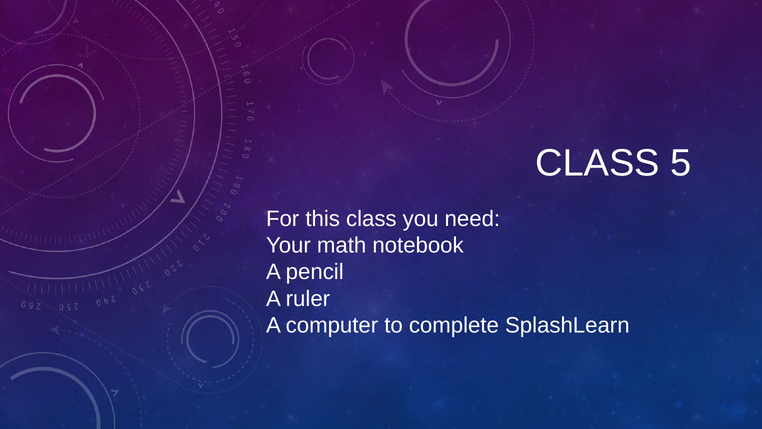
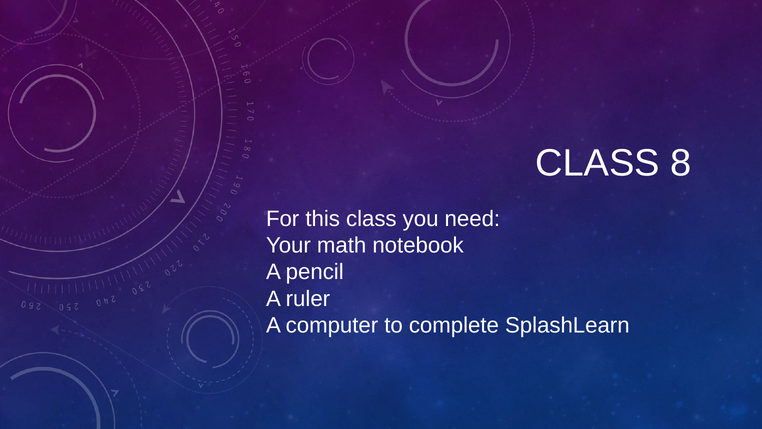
5: 5 -> 8 (681, 163)
